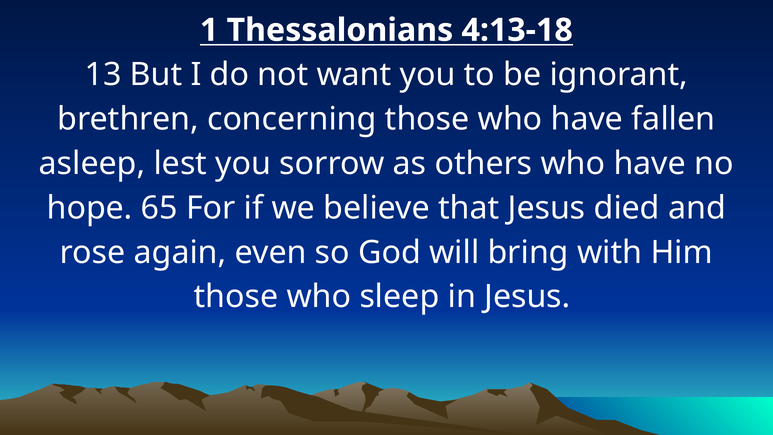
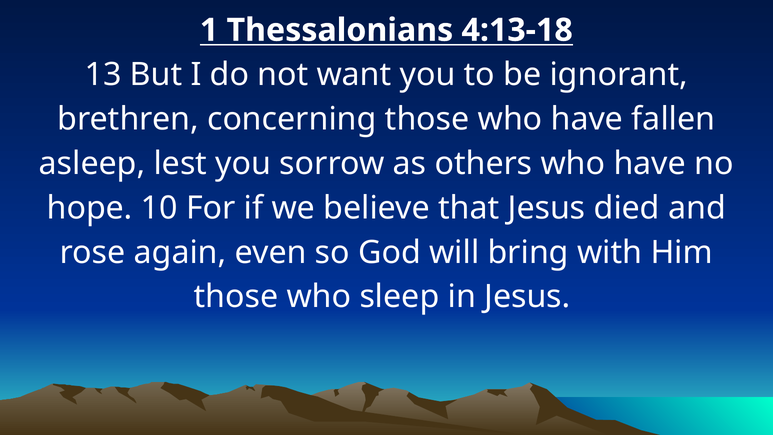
65: 65 -> 10 (159, 208)
